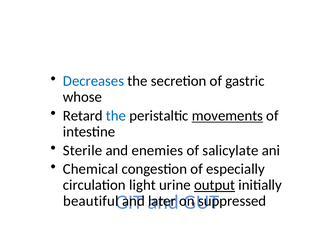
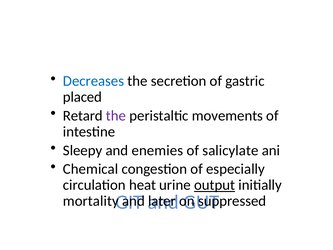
whose: whose -> placed (82, 97)
the colour: blue -> purple (116, 116)
movements underline: present -> none (227, 116)
Sterile: Sterile -> Sleepy (83, 150)
light: light -> heat (143, 185)
beautiful: beautiful -> mortality (91, 201)
